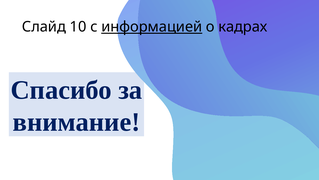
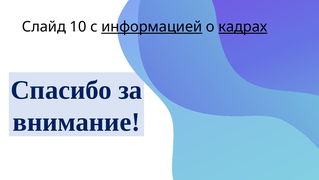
кадрах underline: none -> present (243, 27)
